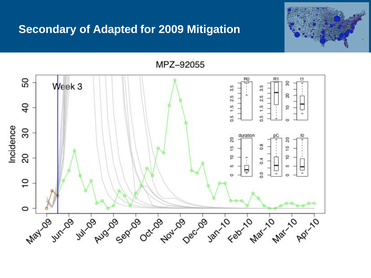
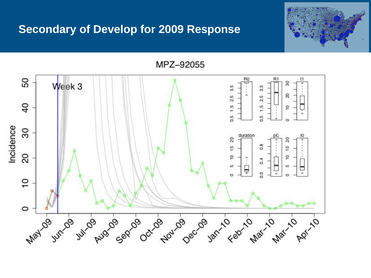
Adapted: Adapted -> Develop (115, 29)
Mitigation: Mitigation -> Response (214, 29)
